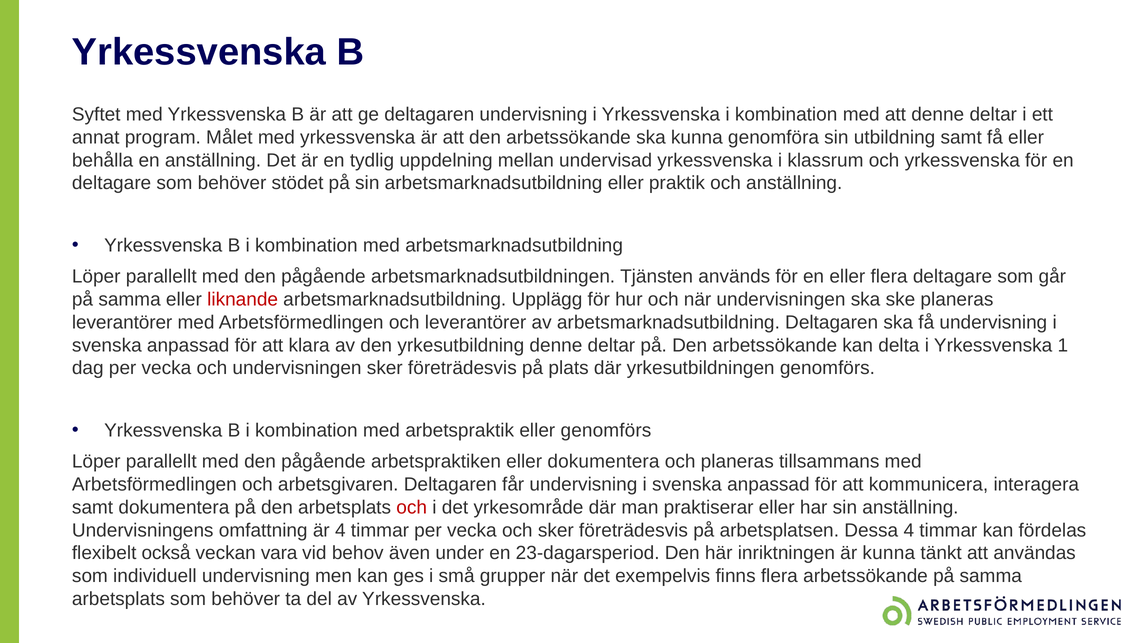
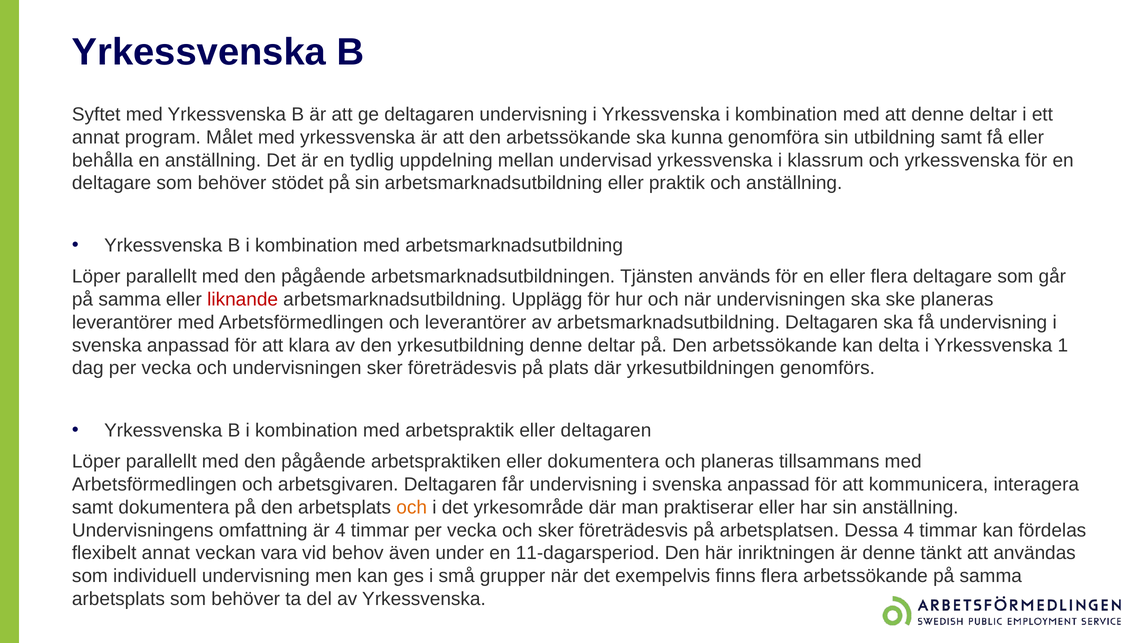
eller genomförs: genomförs -> deltagaren (606, 430)
och colour: red -> orange (412, 507)
flexibelt också: också -> annat (166, 553)
23-dagarsperiod: 23-dagarsperiod -> 11-dagarsperiod (588, 553)
är kunna: kunna -> denne (889, 553)
